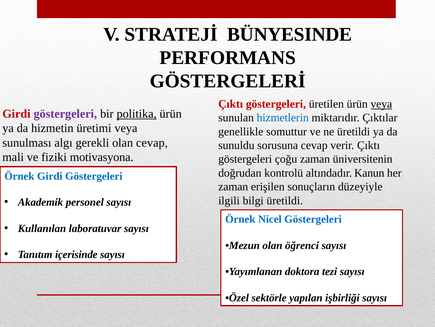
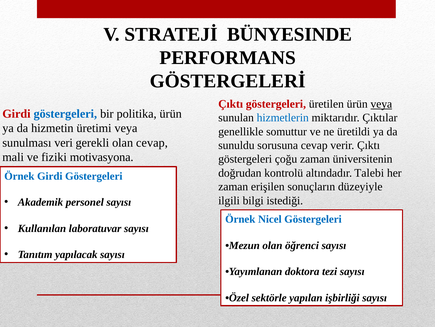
göstergeleri colour: purple -> blue (65, 113)
politika underline: present -> none (137, 113)
algı: algı -> veri (64, 142)
Kanun: Kanun -> Talebi (369, 173)
bilgi üretildi: üretildi -> istediği (285, 200)
içerisinde: içerisinde -> yapılacak (76, 254)
